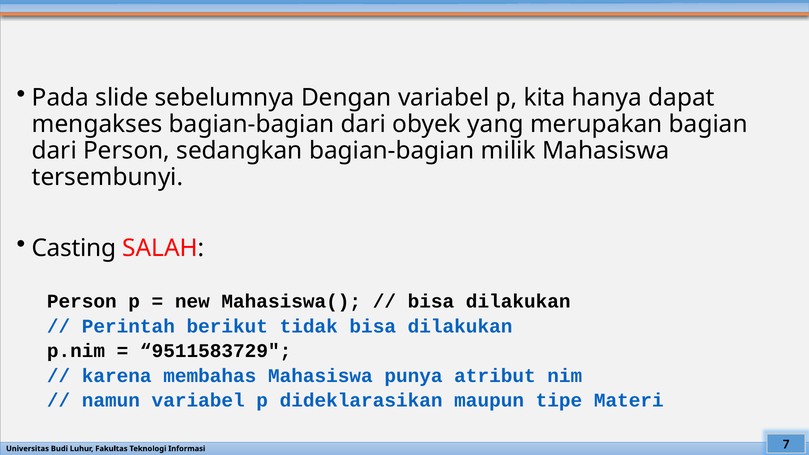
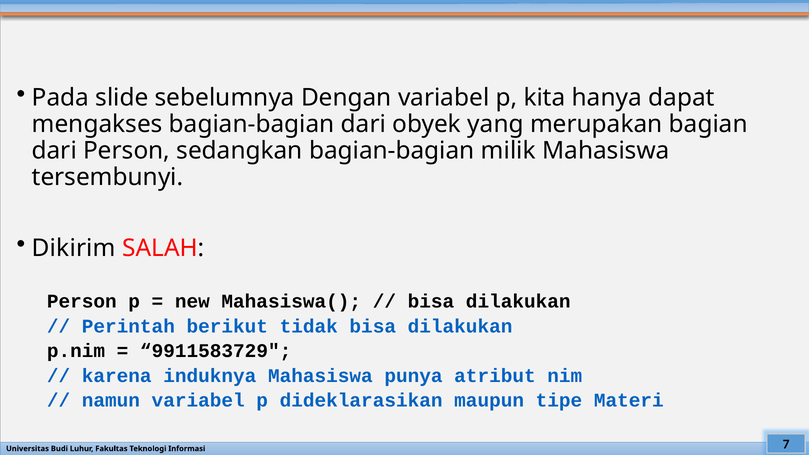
Casting: Casting -> Dikirim (74, 248)
9511583729: 9511583729 -> 9911583729 (216, 351)
membahas: membahas -> induknya (210, 376)
